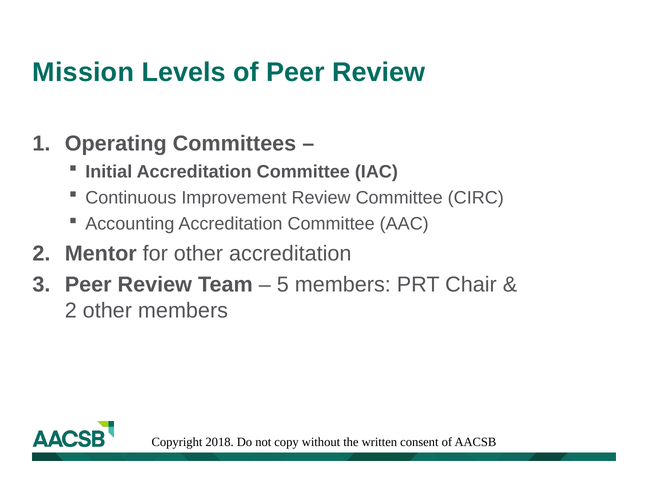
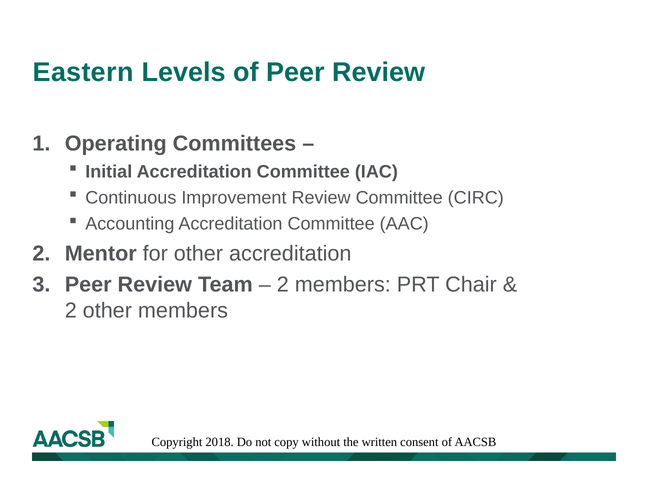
Mission: Mission -> Eastern (83, 72)
5: 5 -> 2 (283, 285)
